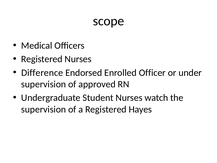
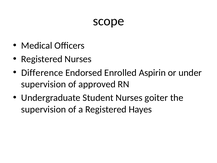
Officer: Officer -> Aspirin (152, 73)
watch: watch -> goiter (156, 98)
